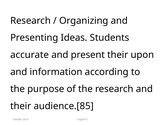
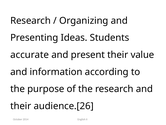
upon: upon -> value (142, 55)
audience.[85: audience.[85 -> audience.[26 (64, 106)
